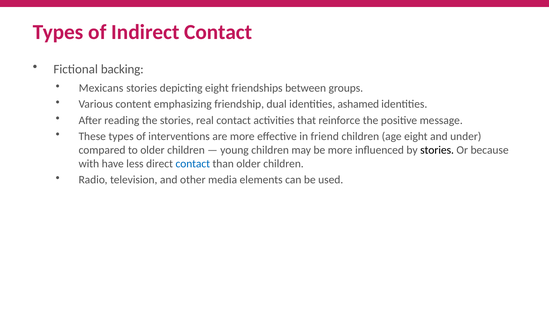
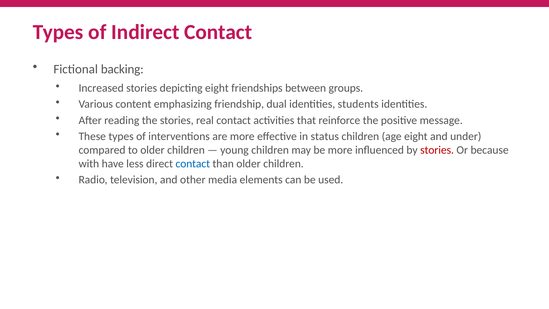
Mexicans: Mexicans -> Increased (101, 88)
ashamed: ashamed -> students (358, 104)
friend: friend -> status (325, 136)
stories colour: black -> red (437, 150)
